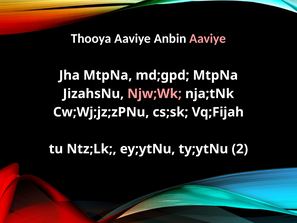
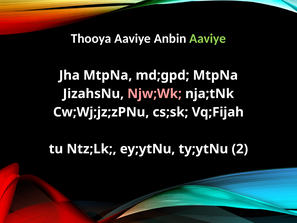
Aaviye colour: pink -> light green (208, 38)
